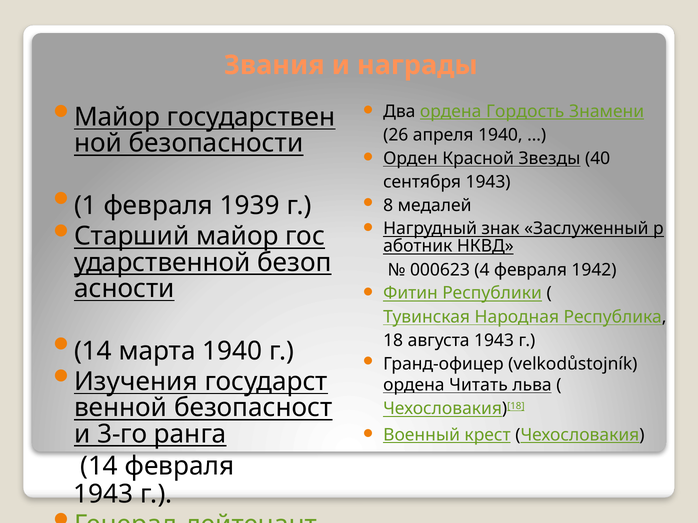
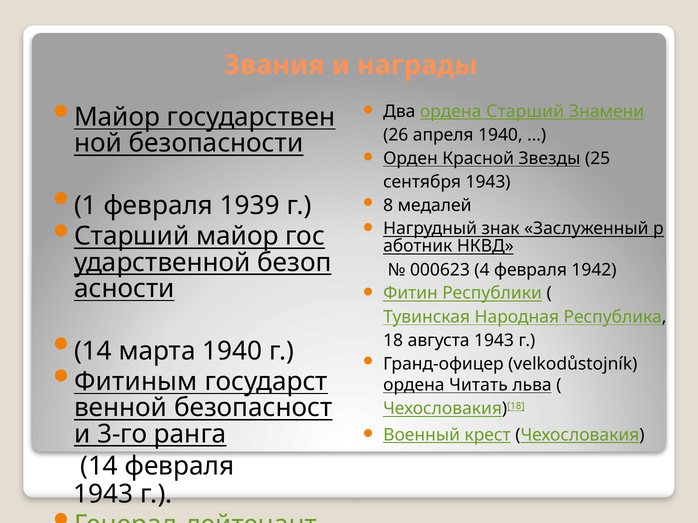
ордена Гордость: Гордость -> Старший (525, 111)
40: 40 -> 25 (598, 158)
Изучения: Изучения -> Фитиным (136, 382)
